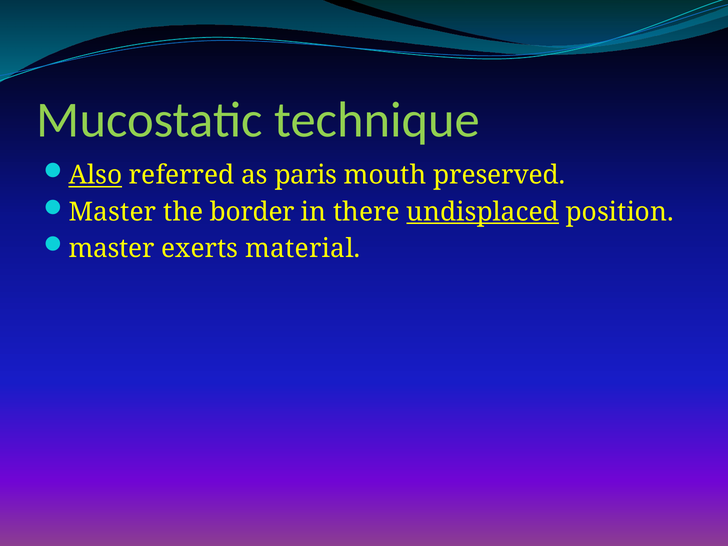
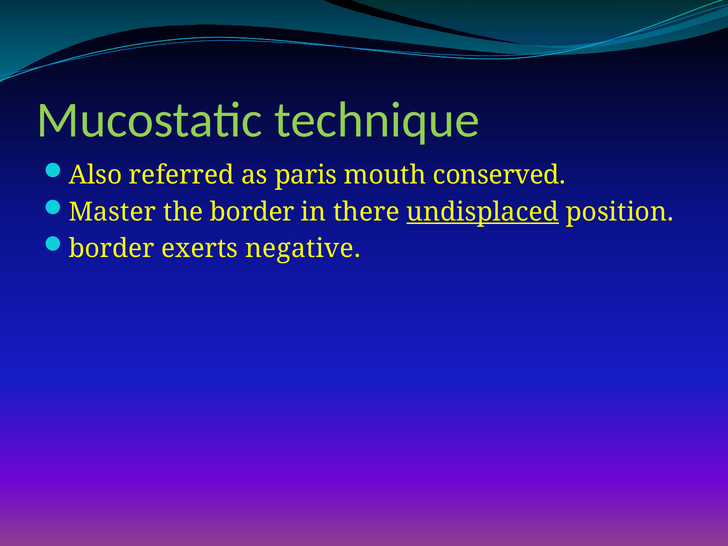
Also underline: present -> none (95, 175)
preserved: preserved -> conserved (499, 175)
master: master -> border (111, 249)
material: material -> negative (303, 249)
